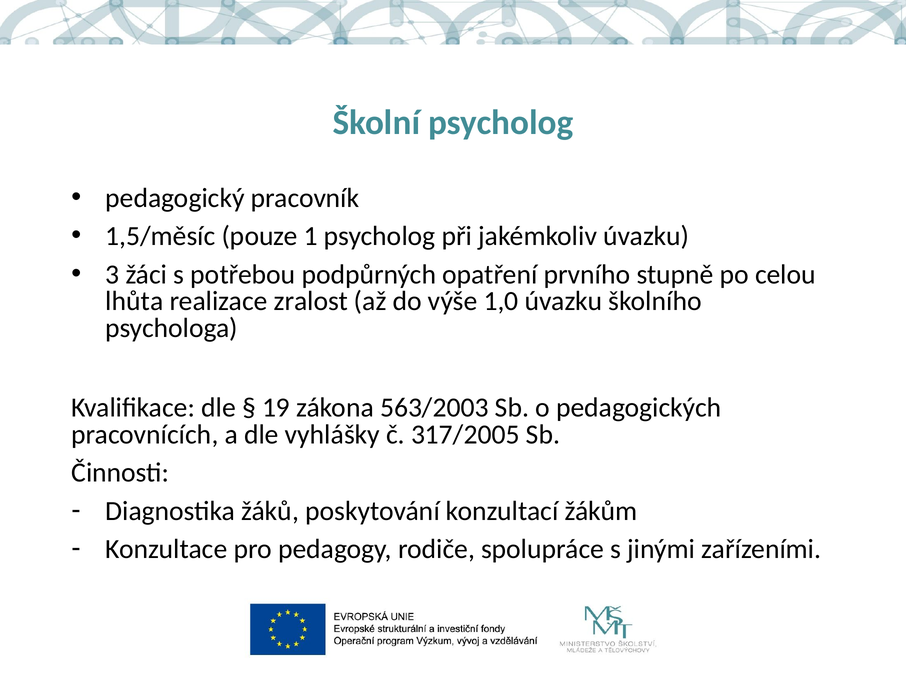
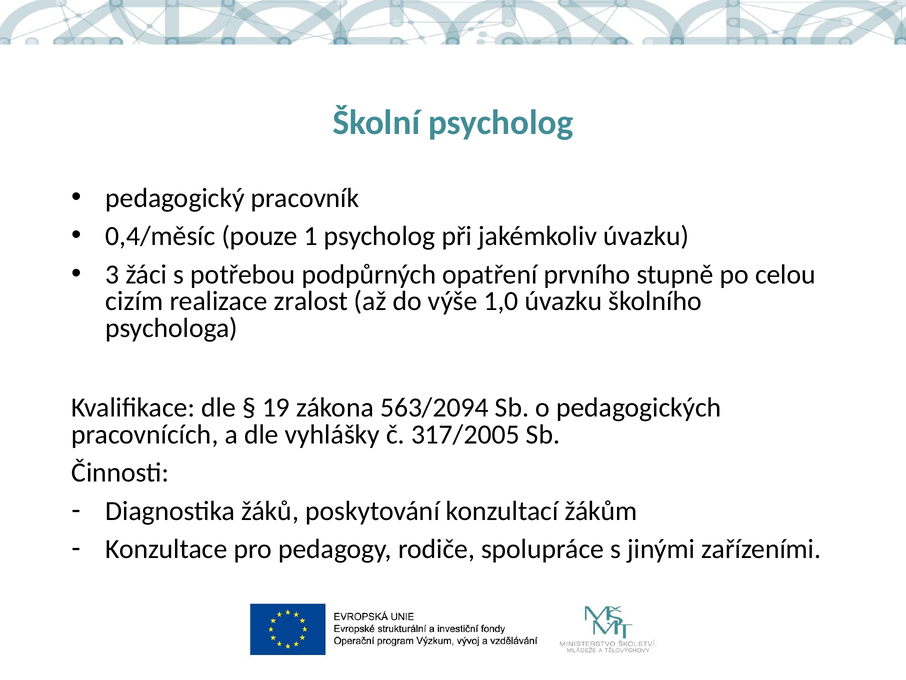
1,5/měsíc: 1,5/měsíc -> 0,4/měsíc (160, 236)
lhůta: lhůta -> cizím (134, 301)
563/2003: 563/2003 -> 563/2094 (434, 407)
